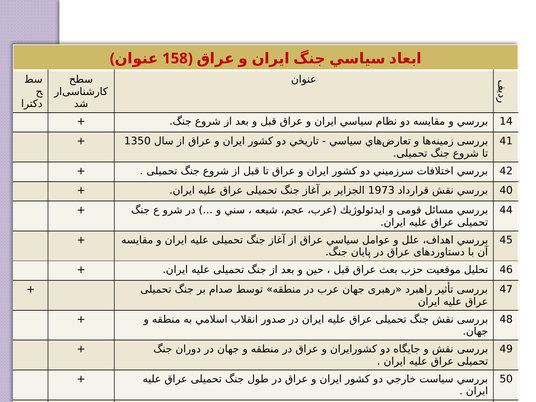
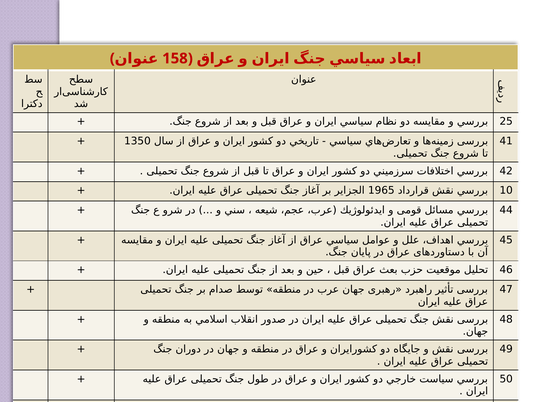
14: 14 -> 25 (506, 121)
1973: 1973 -> 1965 (381, 191)
40: 40 -> 10 (506, 191)
